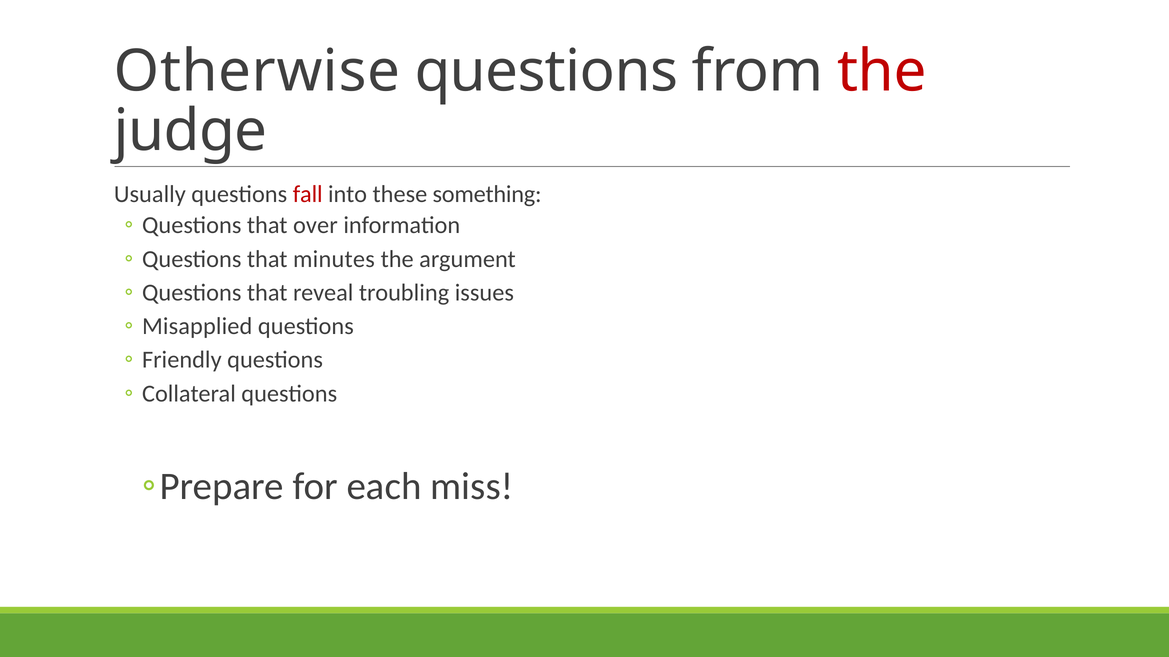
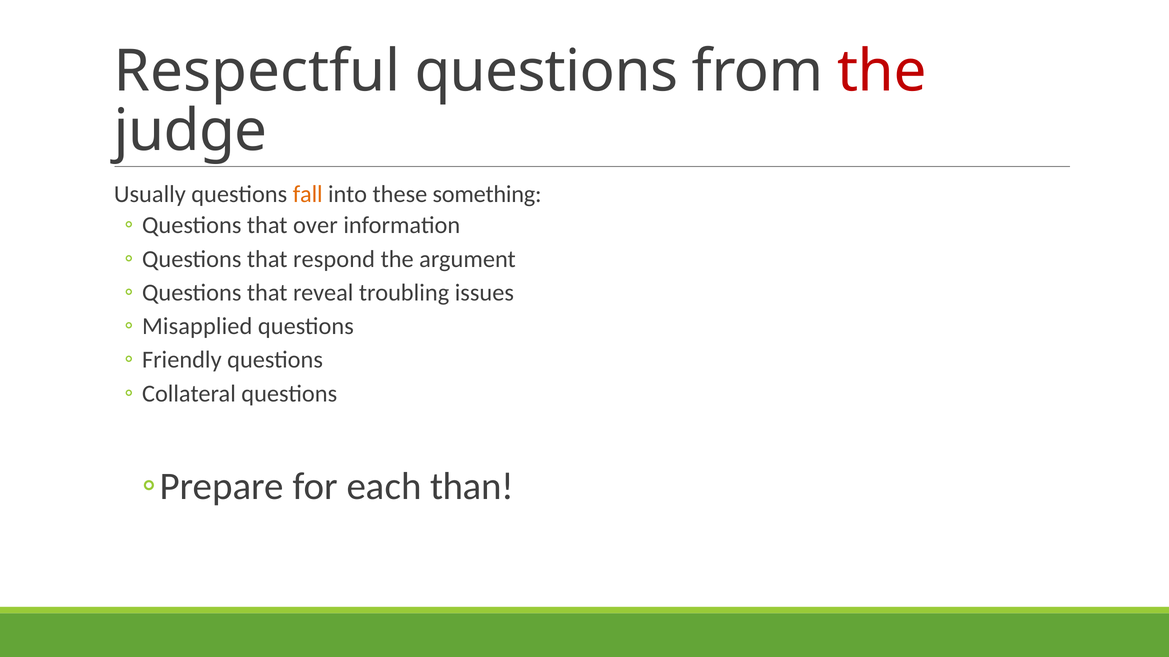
Otherwise: Otherwise -> Respectful (257, 71)
fall colour: red -> orange (308, 194)
minutes: minutes -> respond (334, 259)
miss: miss -> than (472, 487)
